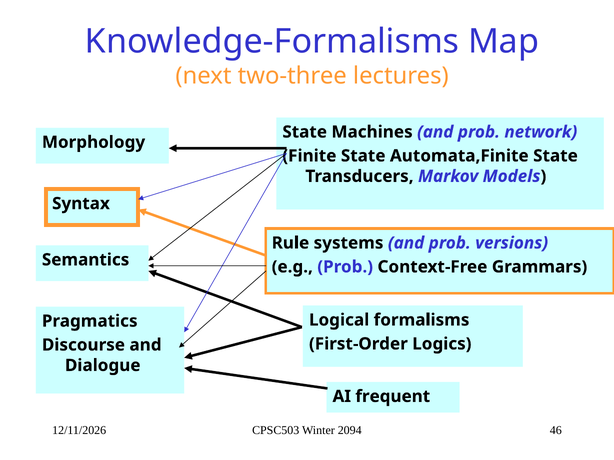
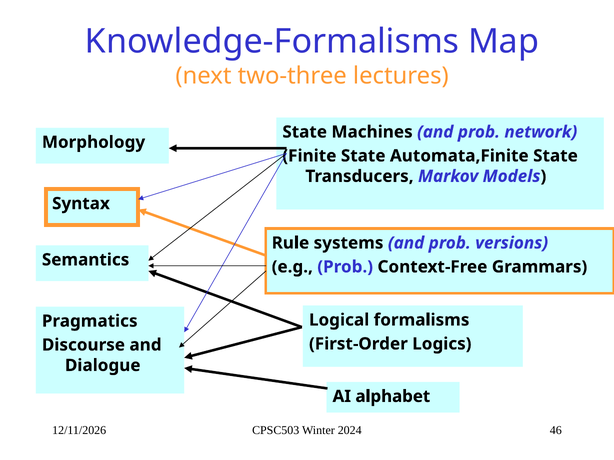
frequent: frequent -> alphabet (393, 397)
2094: 2094 -> 2024 (350, 431)
